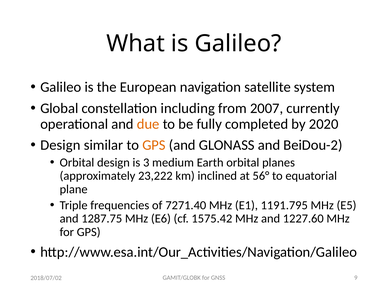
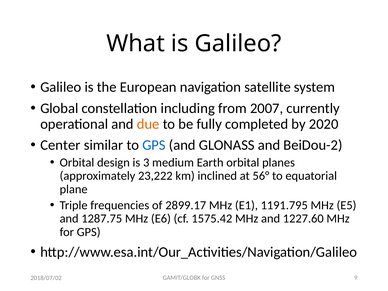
Design: Design -> Center (60, 145)
GPS colour: orange -> blue (154, 145)
7271.40: 7271.40 -> 2899.17 (186, 205)
